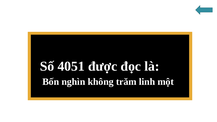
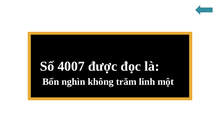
4051: 4051 -> 4007 (71, 66)
